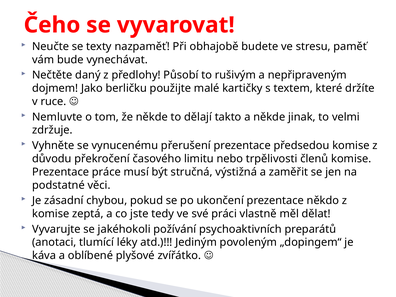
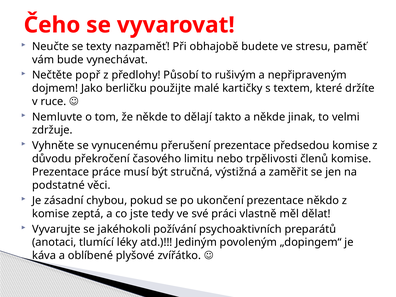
daný: daný -> popř (88, 75)
